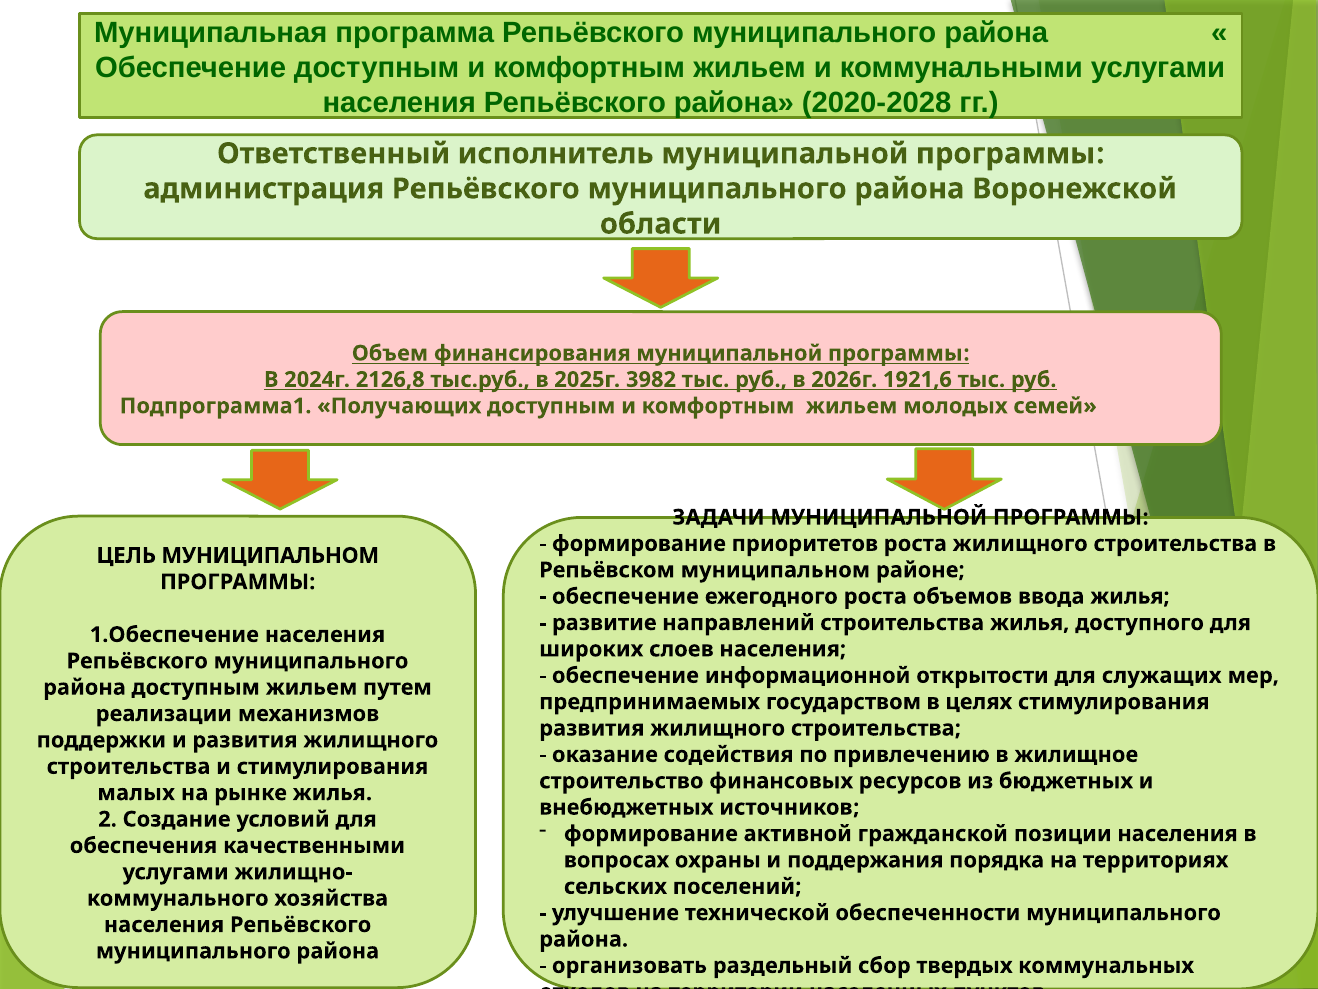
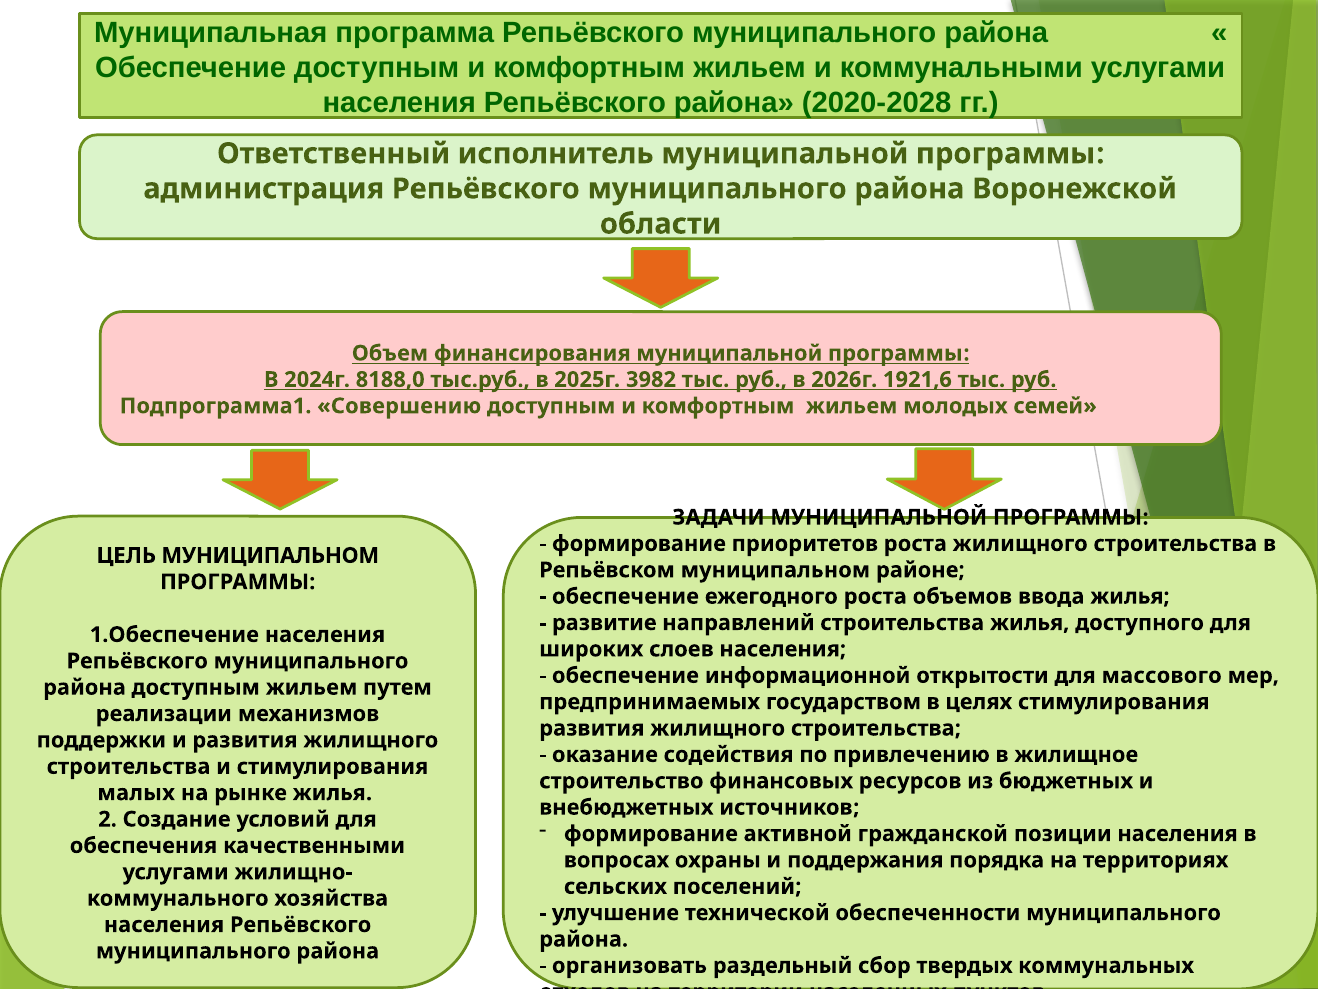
2126,8: 2126,8 -> 8188,0 (390, 379)
Получающих: Получающих -> Совершению (399, 406)
служащих: служащих -> массового (1162, 675)
